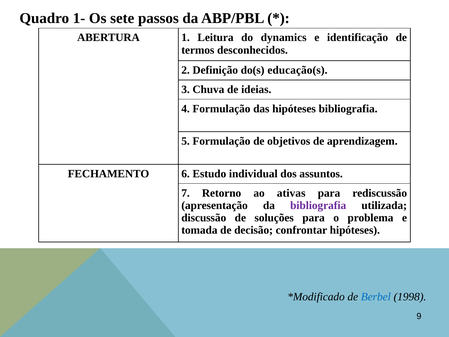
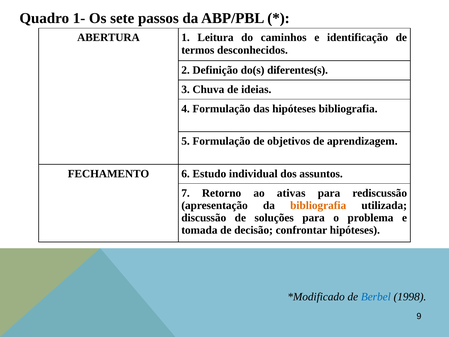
dynamics: dynamics -> caminhos (284, 38)
educação(s: educação(s -> diferentes(s (298, 70)
bibliografia colour: purple -> orange (318, 205)
